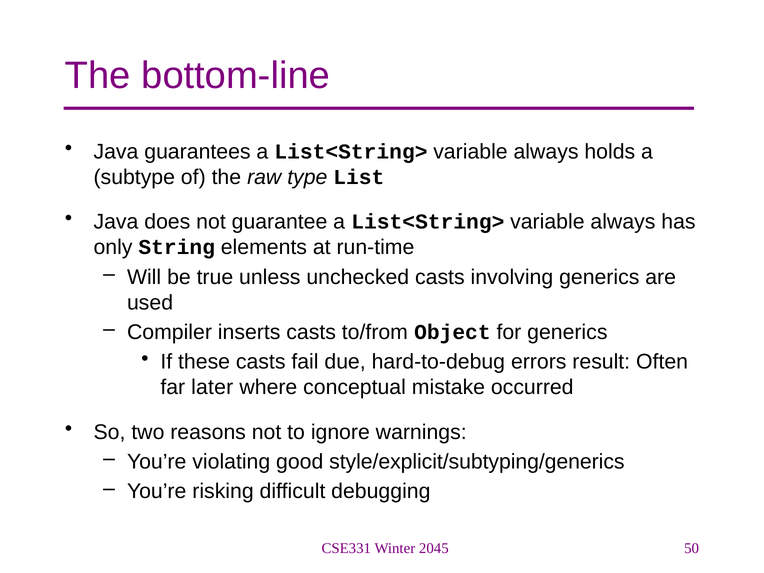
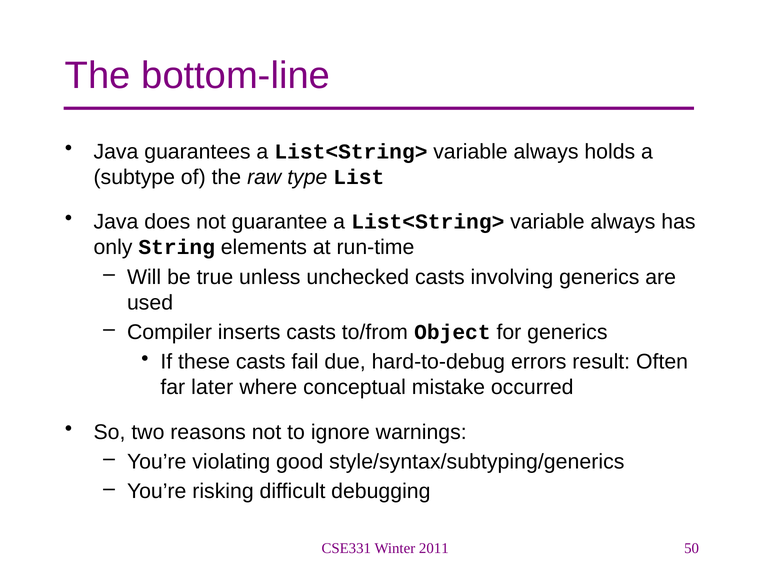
style/explicit/subtyping/generics: style/explicit/subtyping/generics -> style/syntax/subtyping/generics (477, 462)
2045: 2045 -> 2011 (434, 549)
